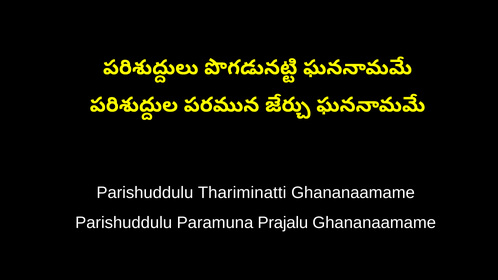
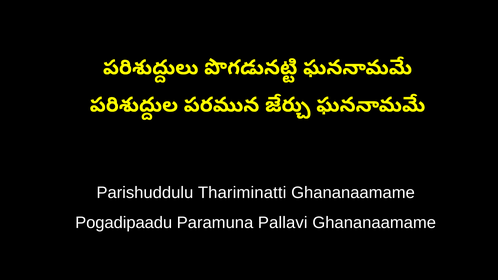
Parishuddulu: Parishuddulu -> Pogadipaadu (124, 223)
Prajalu: Prajalu -> Pallavi (283, 223)
